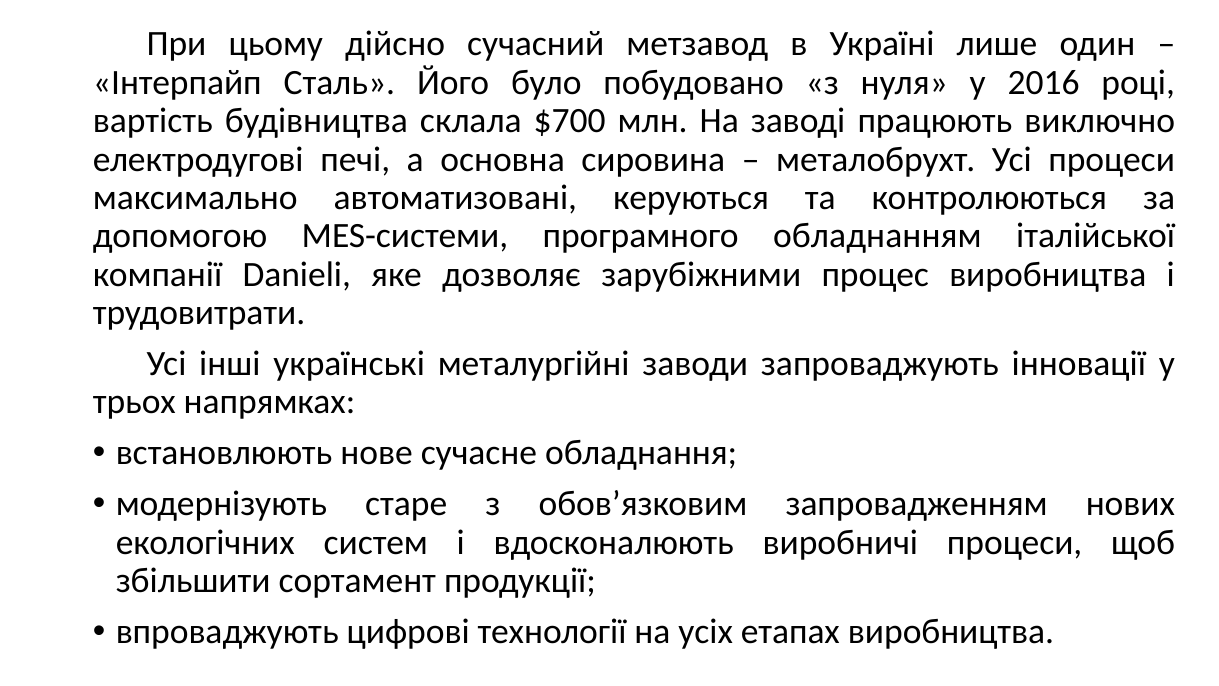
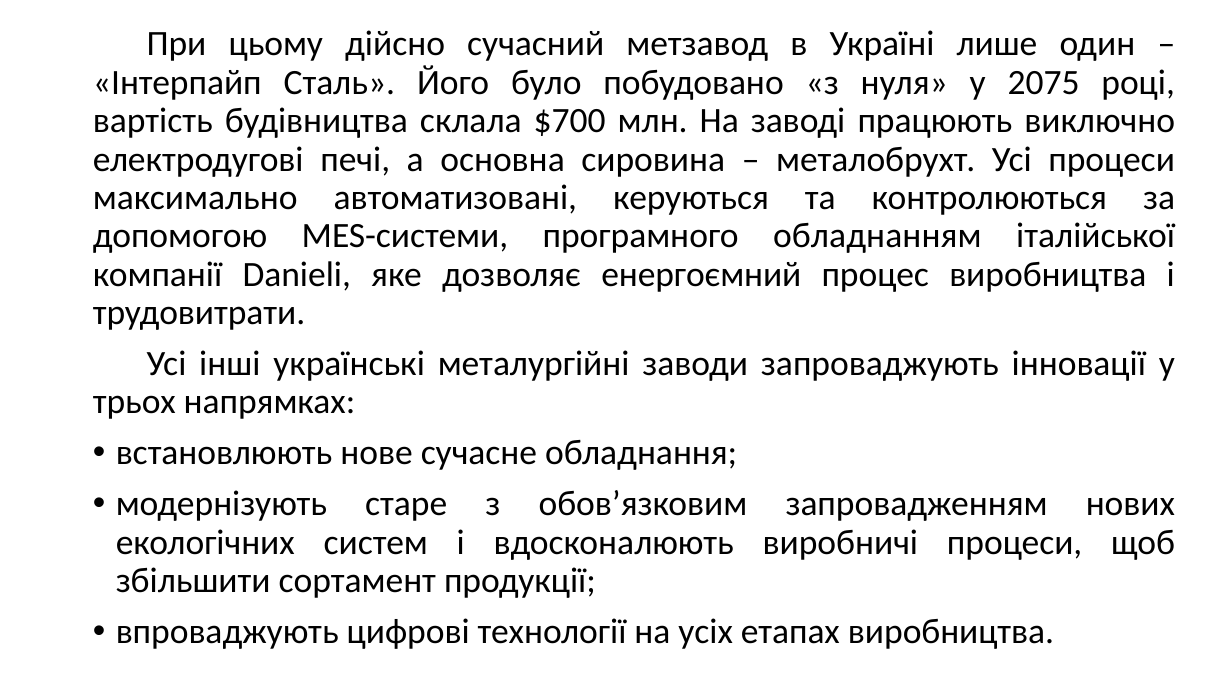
2016: 2016 -> 2075 (1044, 83)
зарубіжними: зарубіжними -> енергоємний (701, 274)
